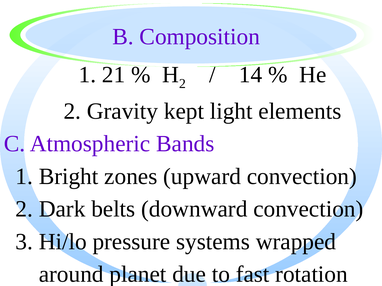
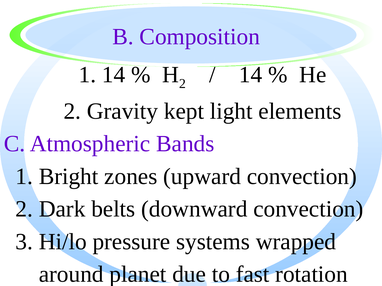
1 21: 21 -> 14 (114, 75)
